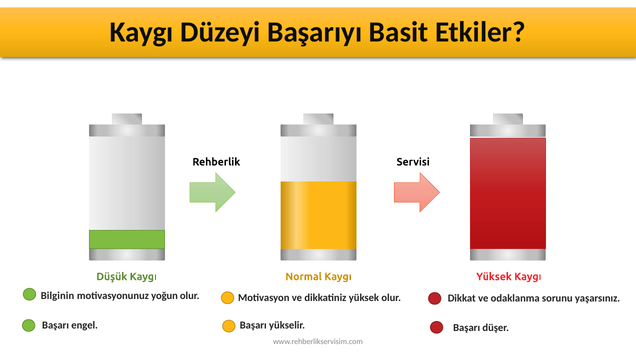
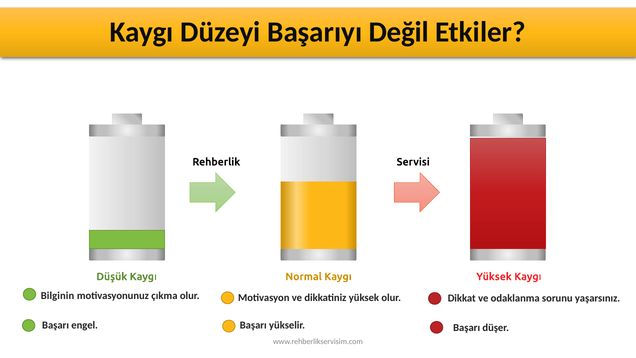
Basit: Basit -> Değil (399, 32)
yoğun: yoğun -> çıkma (164, 296)
